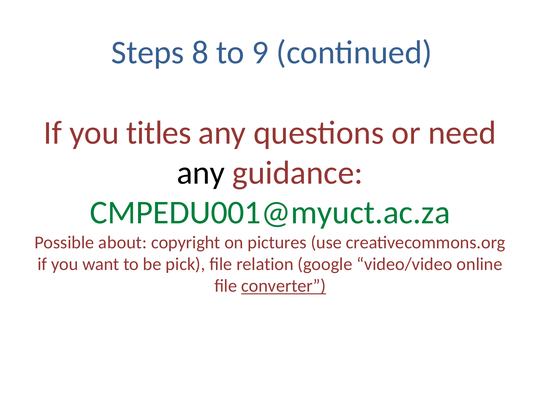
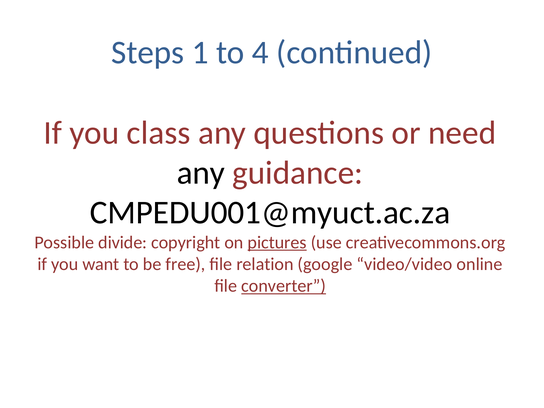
8: 8 -> 1 (200, 53)
9: 9 -> 4 (260, 53)
titles: titles -> class (159, 133)
CMPEDU001@myuct.ac.za colour: green -> black (270, 213)
about: about -> divide (123, 242)
pictures underline: none -> present (277, 242)
pick: pick -> free (186, 264)
